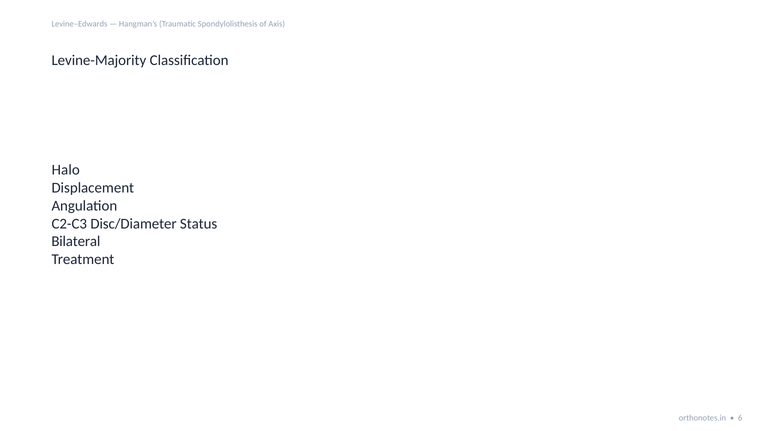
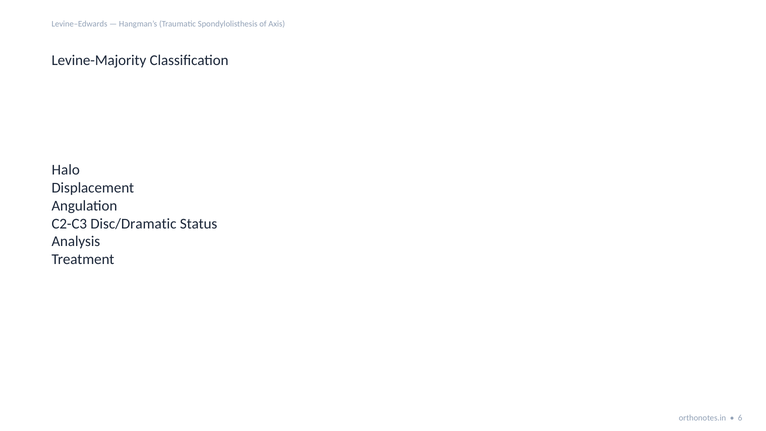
Disc/Diameter: Disc/Diameter -> Disc/Dramatic (133, 224)
Bilateral: Bilateral -> Analysis (76, 241)
